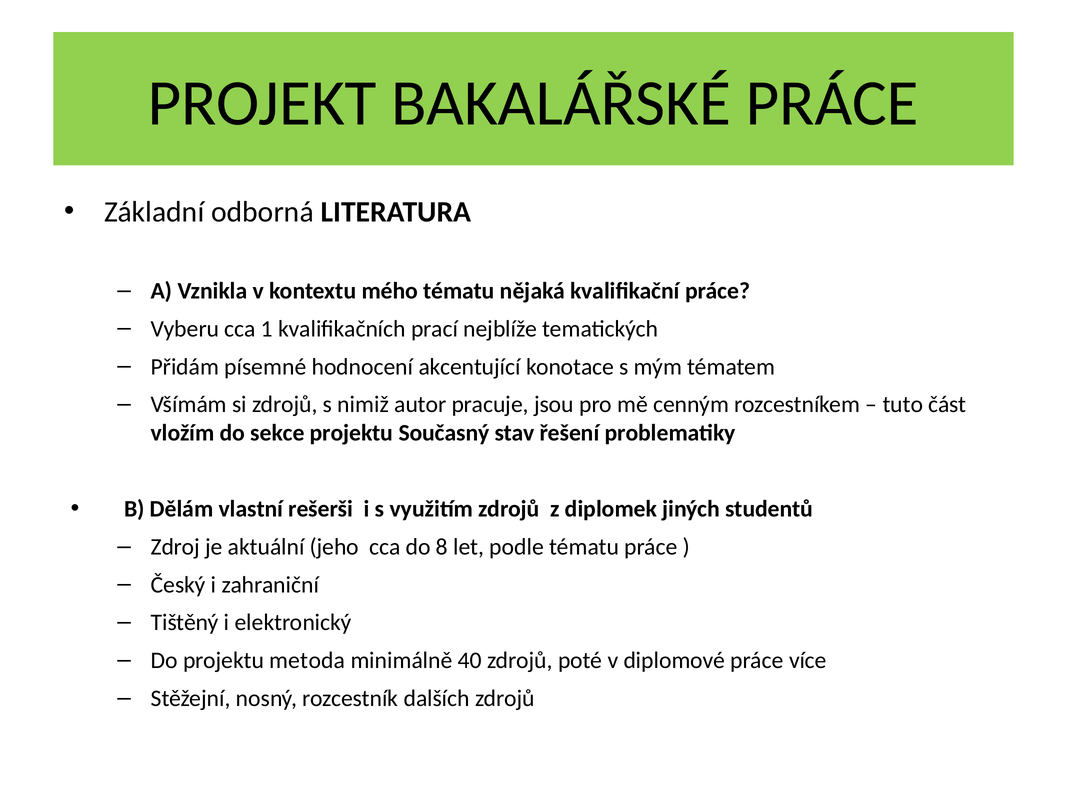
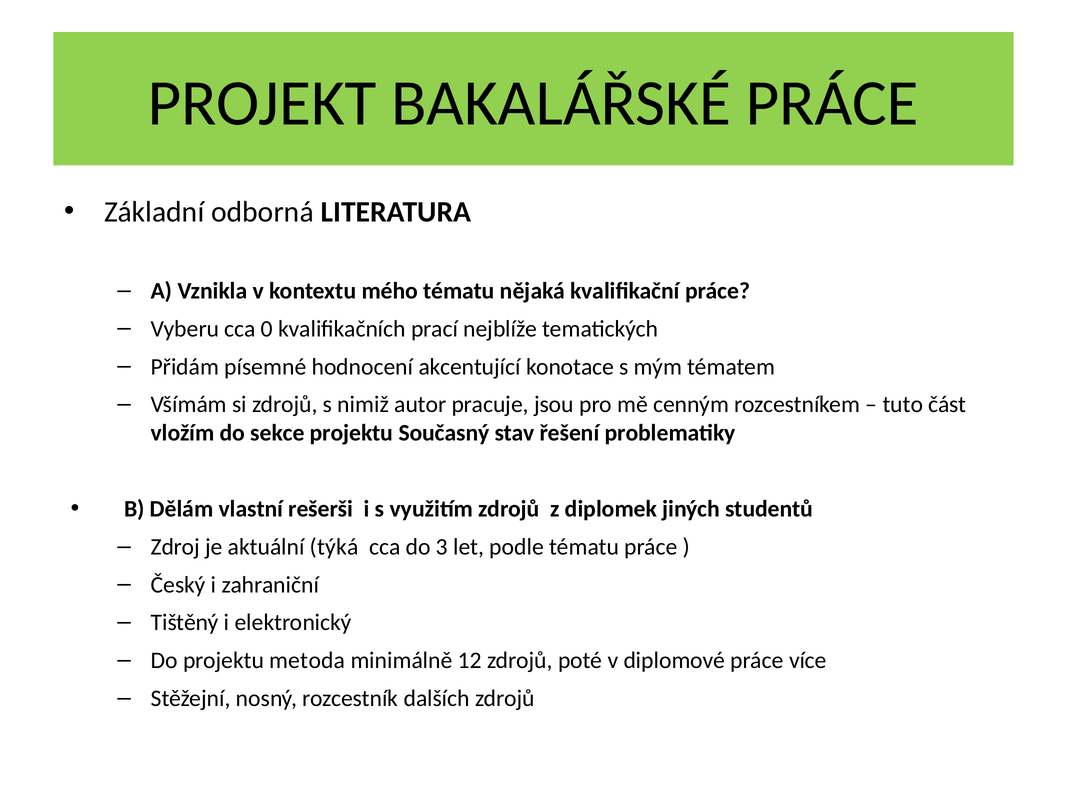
1: 1 -> 0 (267, 329)
jeho: jeho -> týká (334, 547)
8: 8 -> 3 (442, 547)
40: 40 -> 12 (470, 661)
